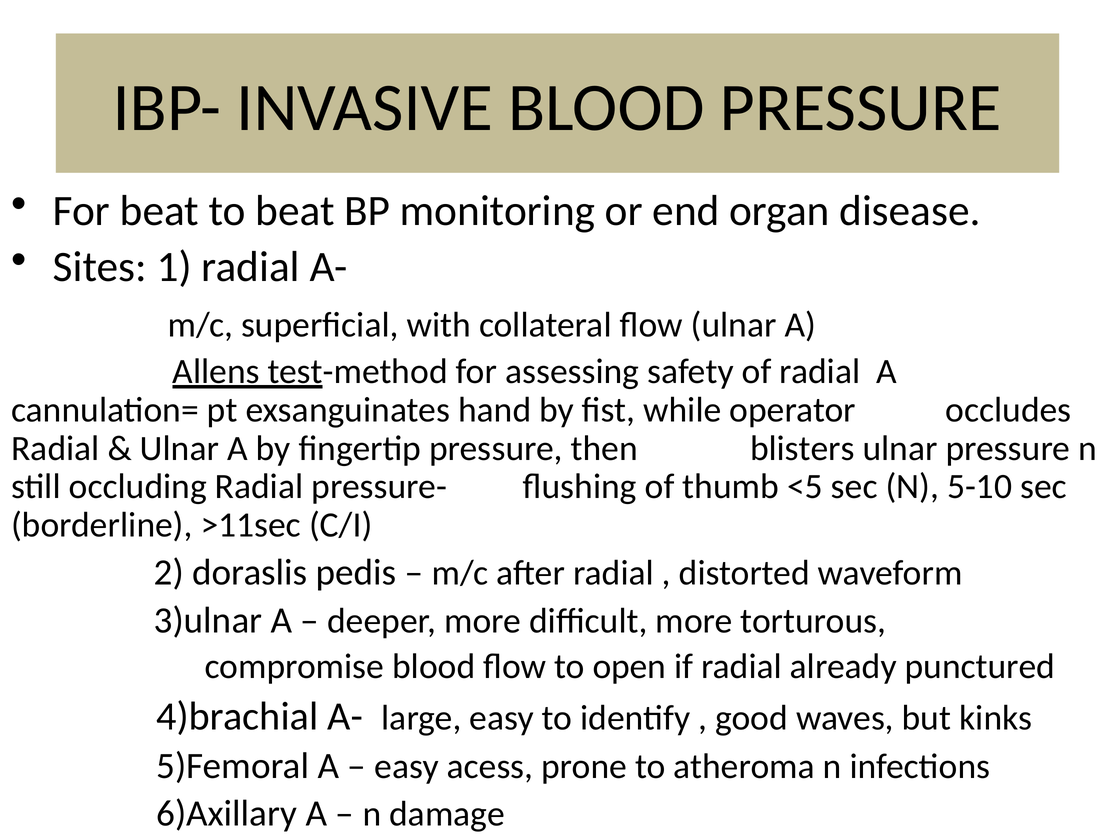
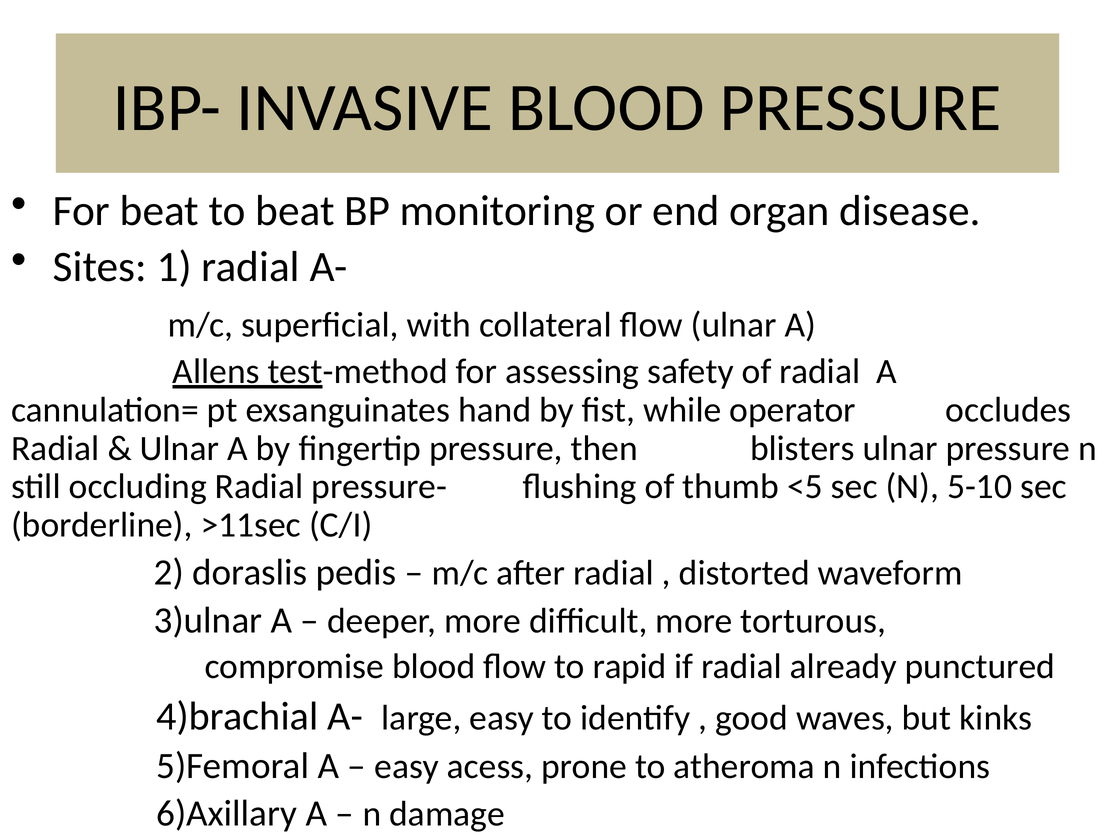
open: open -> rapid (629, 667)
